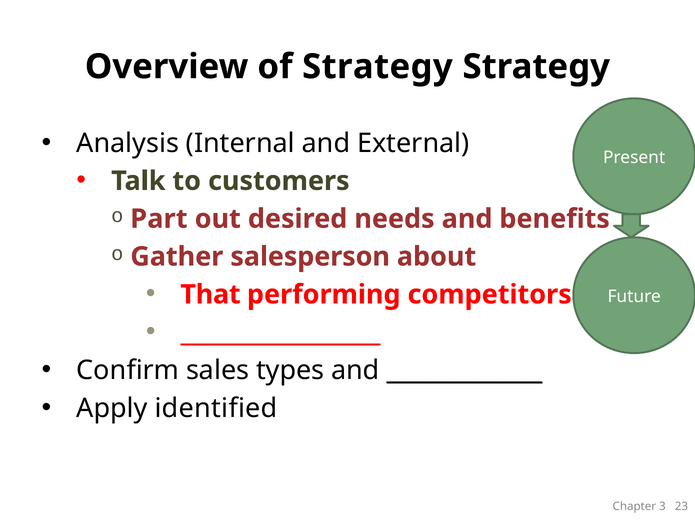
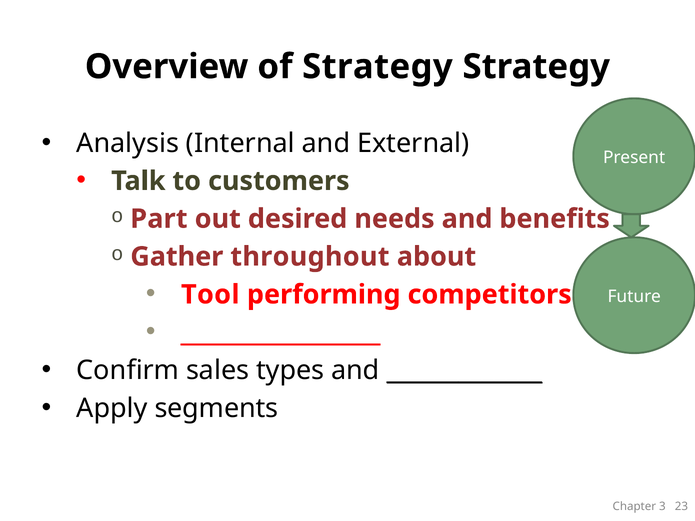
salesperson: salesperson -> throughout (310, 257)
That: That -> Tool (210, 295)
identified: identified -> segments (216, 408)
